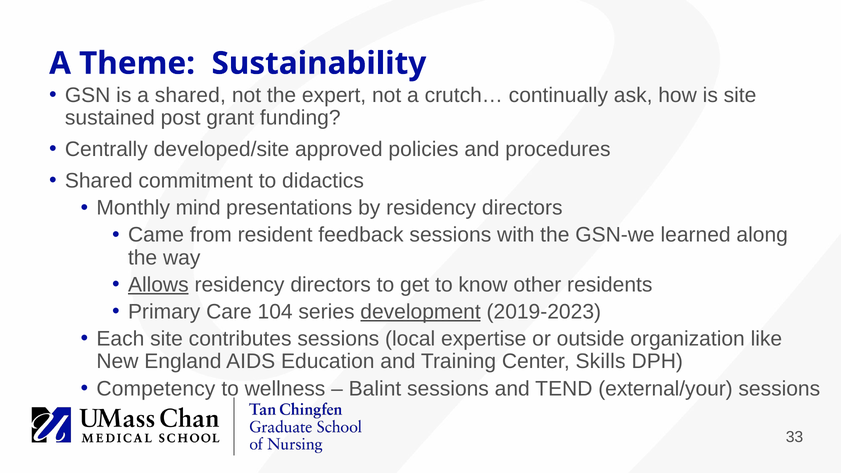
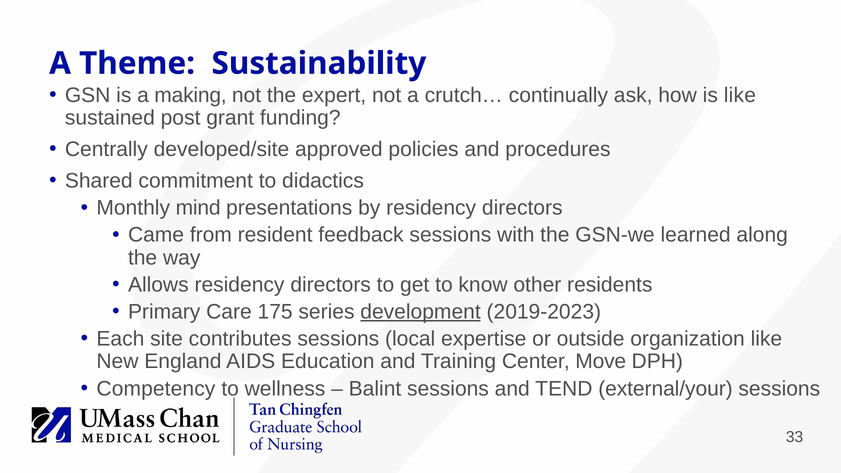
a shared: shared -> making (191, 95)
is site: site -> like (740, 95)
Allows underline: present -> none (158, 285)
104: 104 -> 175 (275, 312)
Skills: Skills -> Move (601, 362)
